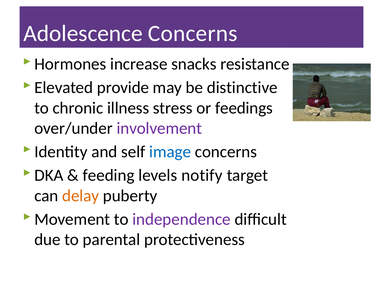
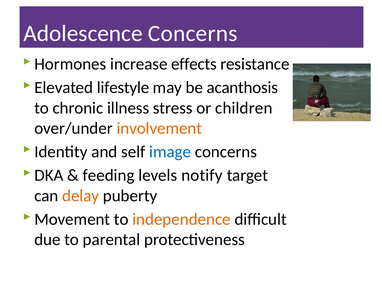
snacks: snacks -> effects (194, 64)
provide: provide -> lifestyle (123, 88)
distinctive: distinctive -> acanthosis (242, 88)
feedings: feedings -> children (244, 108)
involvement colour: purple -> orange (159, 129)
independence colour: purple -> orange (181, 220)
